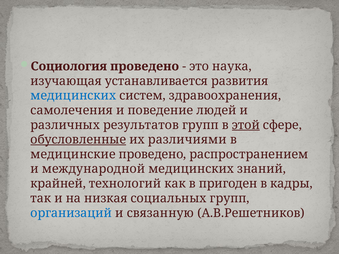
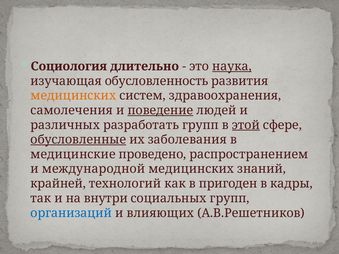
Социология проведено: проведено -> длительно (145, 66)
наука underline: none -> present (232, 66)
устанавливается: устанавливается -> обусловленность (156, 81)
медицинских colour: blue -> orange (73, 96)
поведение underline: none -> present (160, 110)
результатов: результатов -> разработать (141, 125)
различиями: различиями -> заболевания (187, 140)
низкая: низкая -> внутри (106, 198)
связанную: связанную -> влияющих (160, 213)
